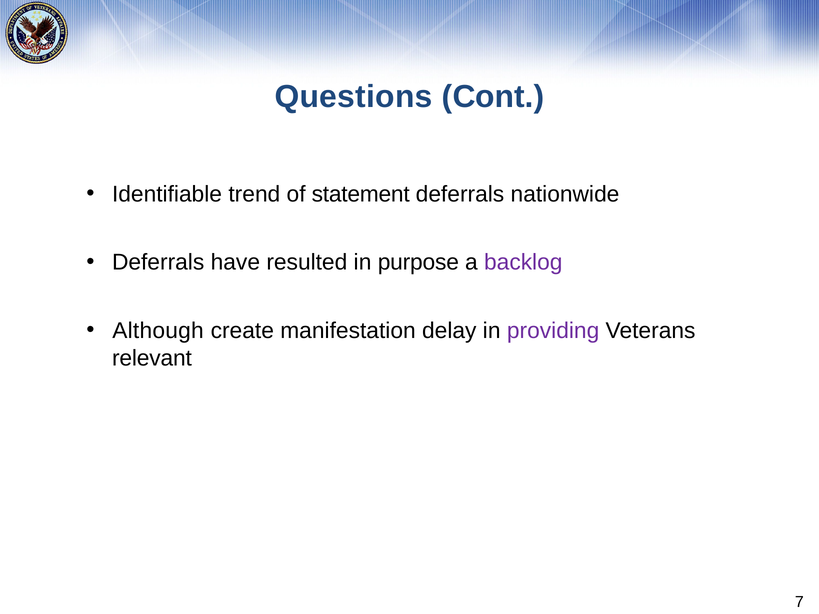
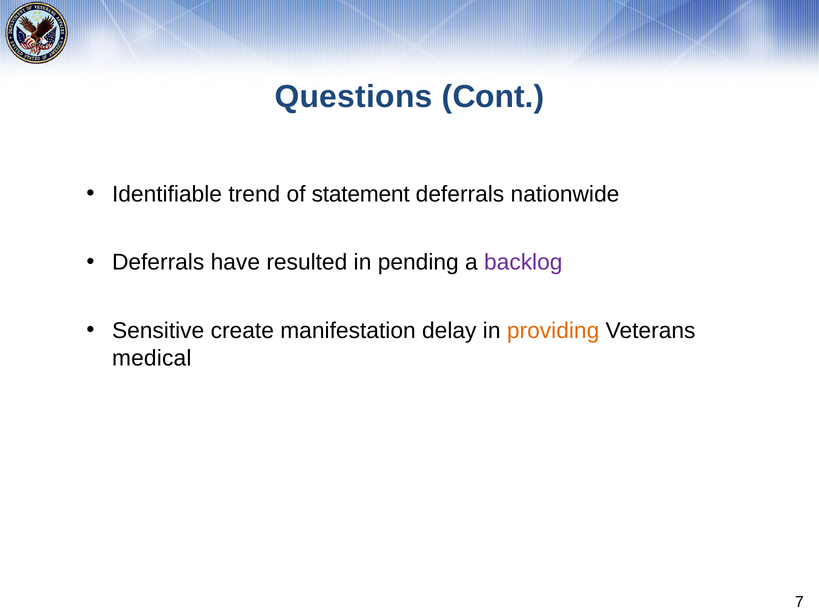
purpose: purpose -> pending (418, 262)
Although: Although -> Sensitive (158, 331)
providing colour: purple -> orange (553, 331)
relevant: relevant -> medical (152, 358)
